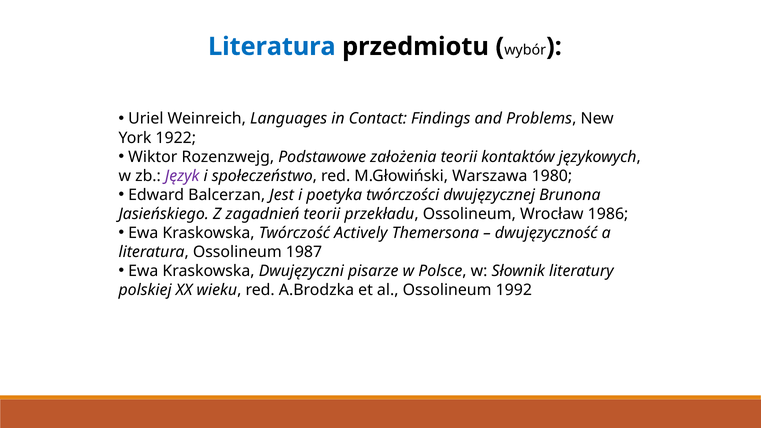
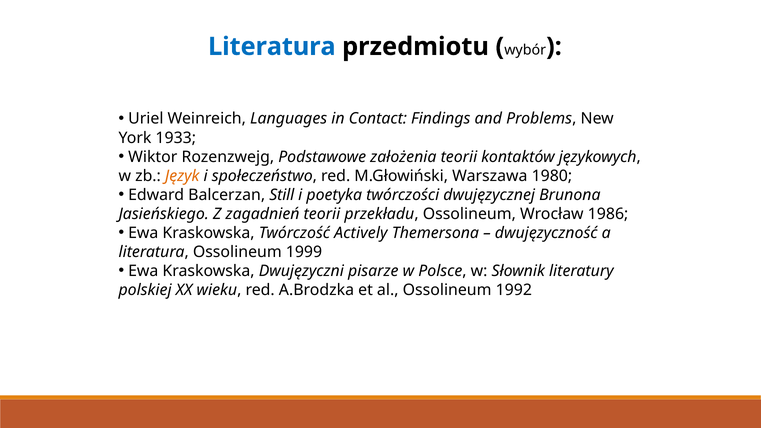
1922: 1922 -> 1933 (176, 138)
Język colour: purple -> orange (182, 176)
Jest: Jest -> Still (282, 195)
1987: 1987 -> 1999 (304, 252)
